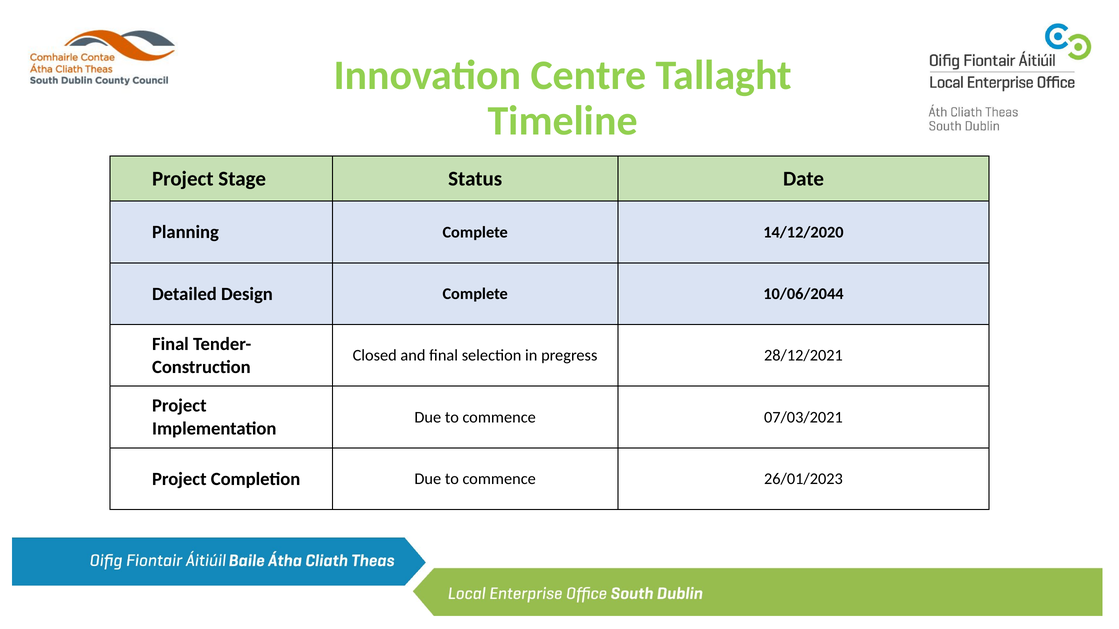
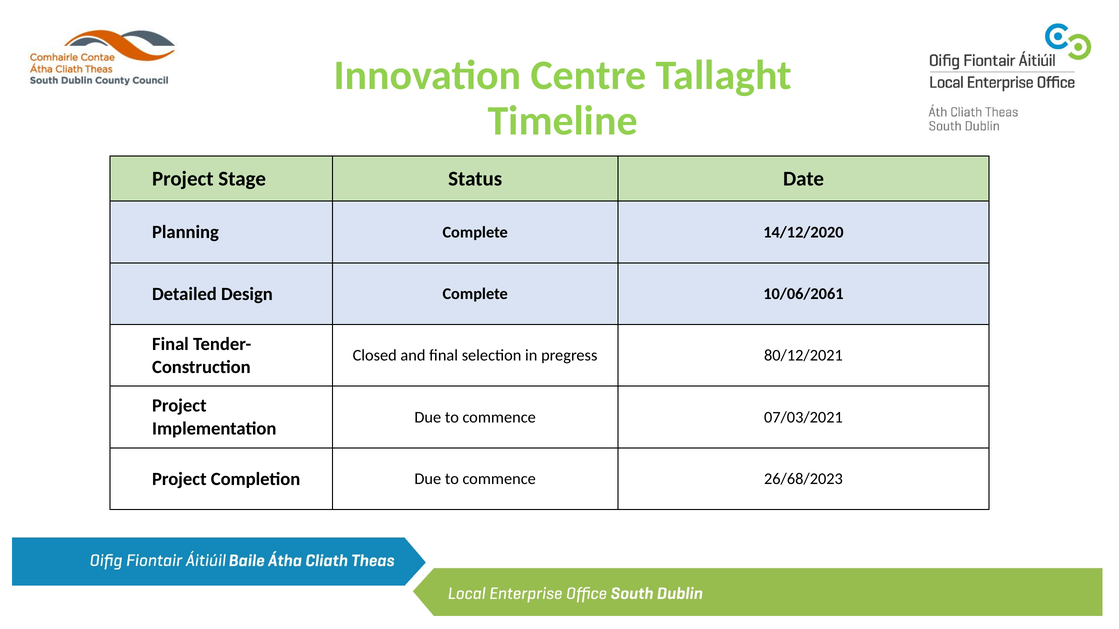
10/06/2044: 10/06/2044 -> 10/06/2061 (803, 294)
28/12/2021: 28/12/2021 -> 80/12/2021 (803, 356)
26/01/2023: 26/01/2023 -> 26/68/2023 (803, 479)
